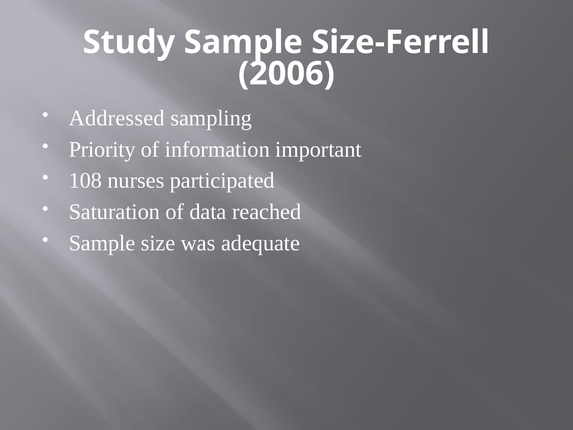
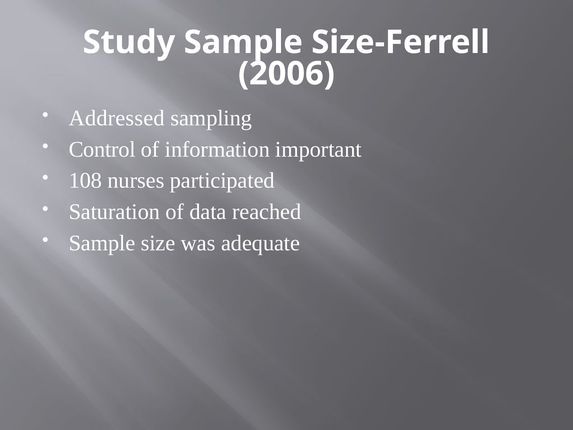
Priority: Priority -> Control (102, 149)
